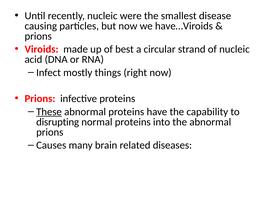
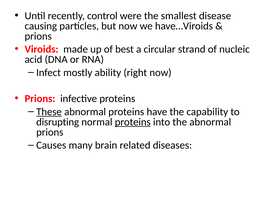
recently nucleic: nucleic -> control (102, 16)
things: things -> ability (108, 73)
proteins underline: none -> present (133, 122)
